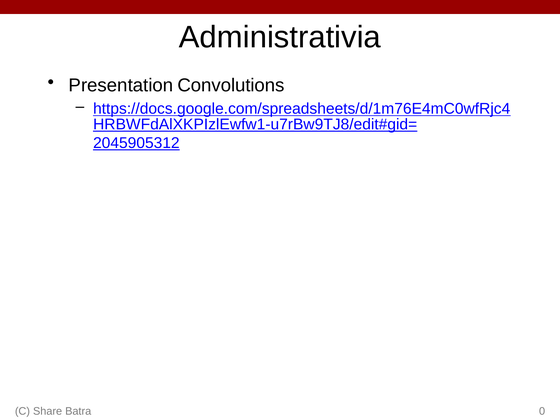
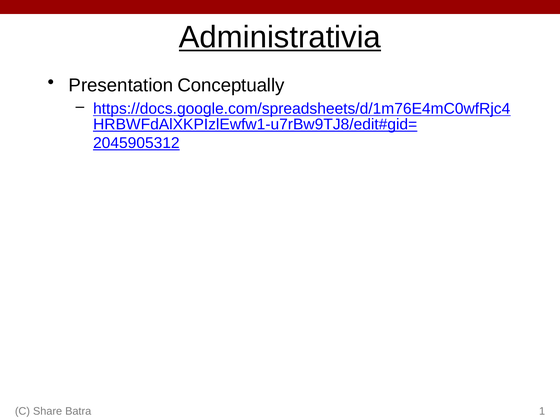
Administrativia underline: none -> present (280, 37)
Convolutions: Convolutions -> Conceptually (231, 85)
0: 0 -> 1 (542, 411)
